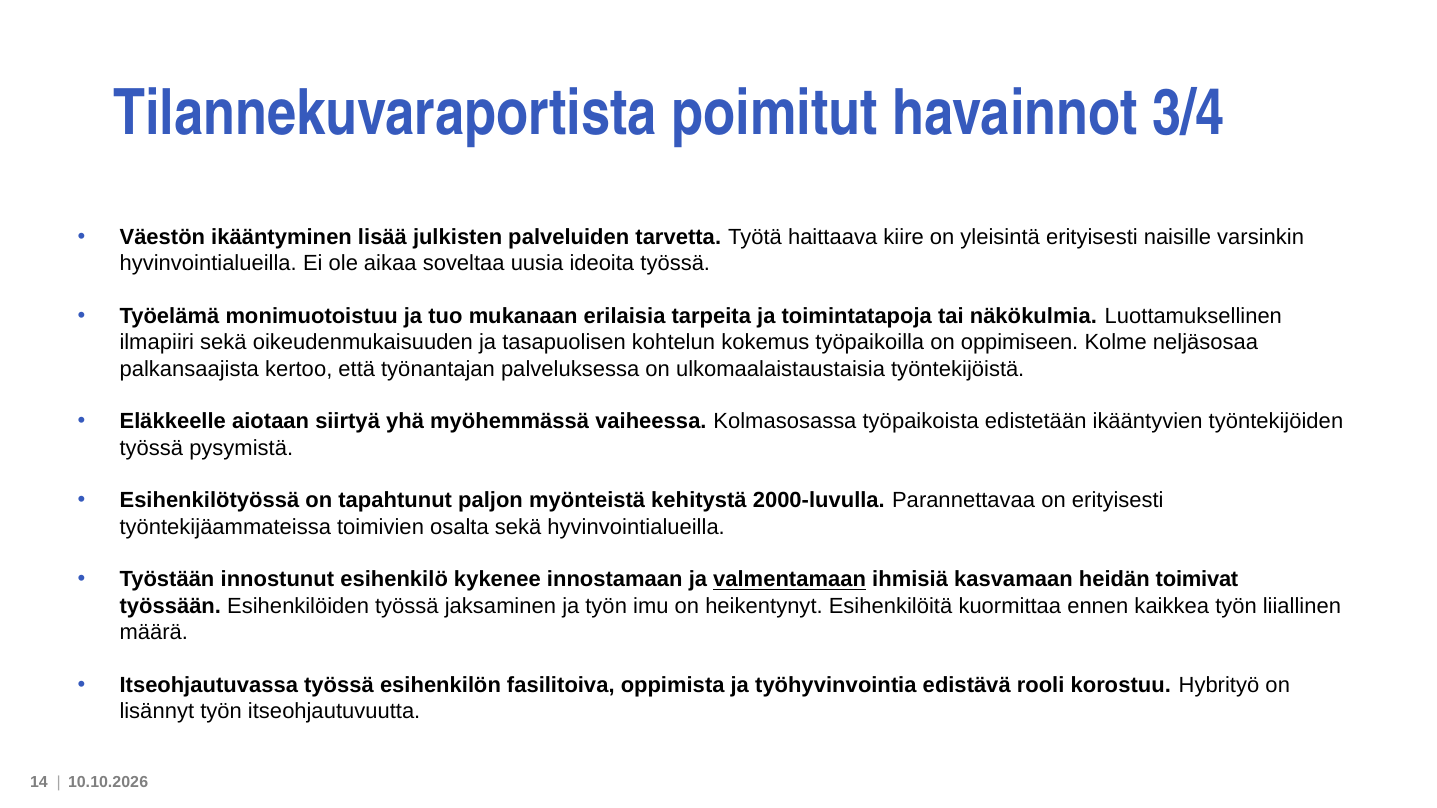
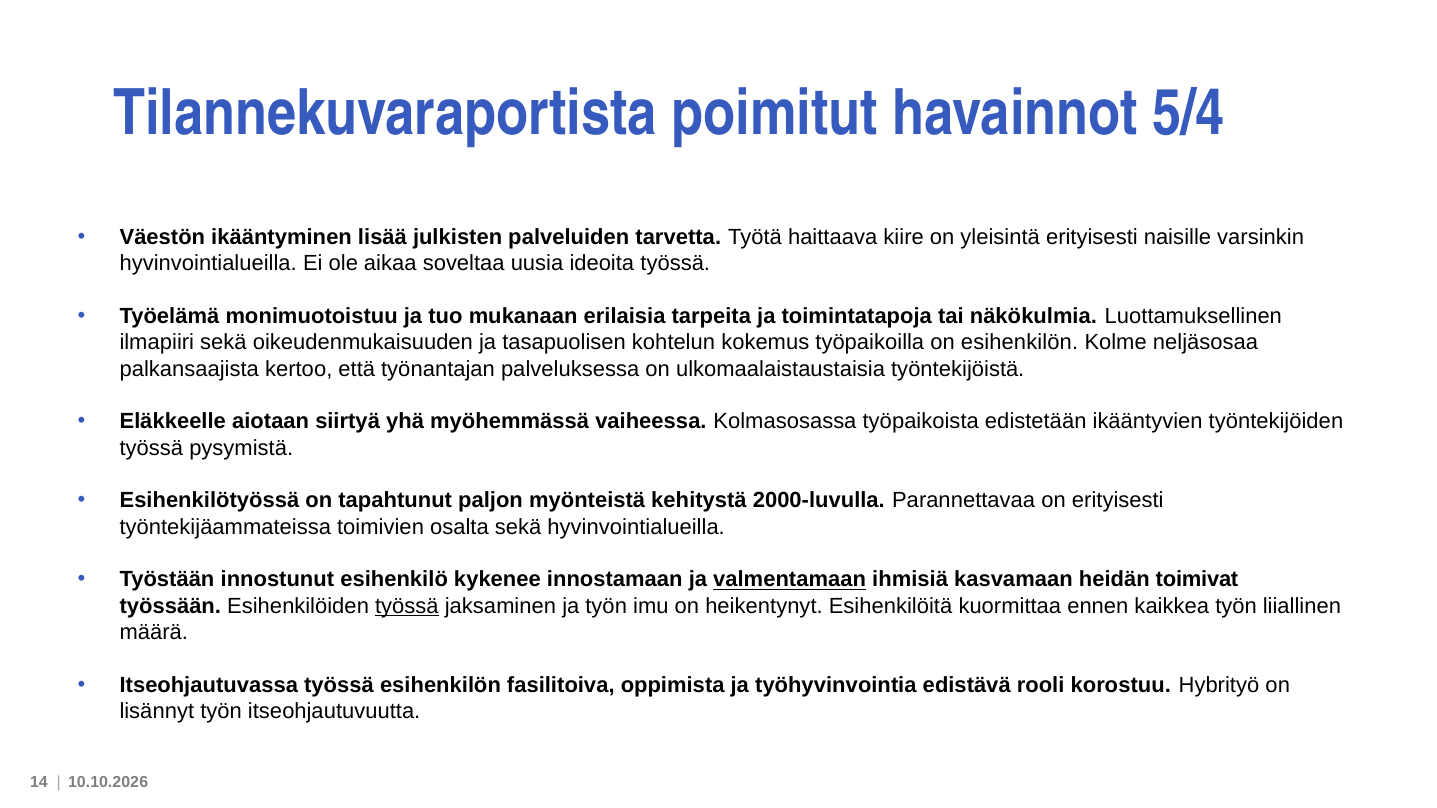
3/4: 3/4 -> 5/4 (1189, 114)
on oppimiseen: oppimiseen -> esihenkilön (1020, 343)
työssä underline: none -> present (407, 606)
